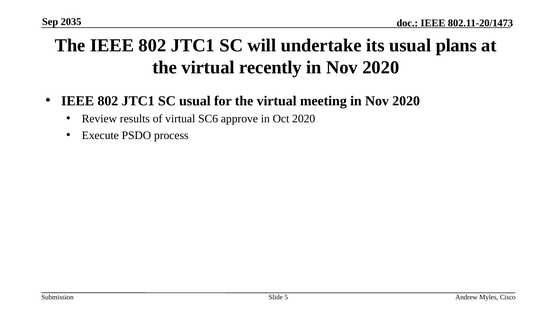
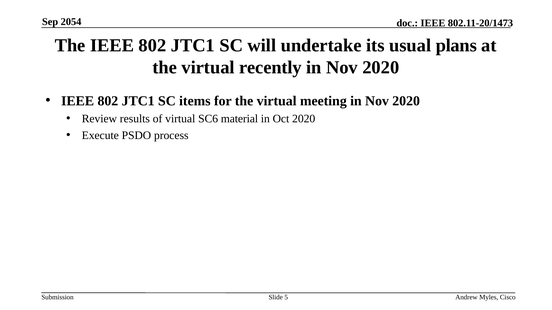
2035: 2035 -> 2054 (71, 22)
SC usual: usual -> items (195, 101)
approve: approve -> material (239, 119)
